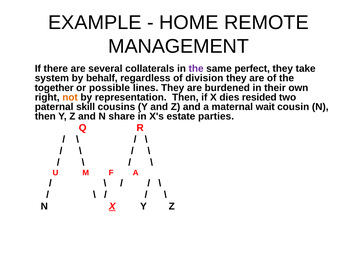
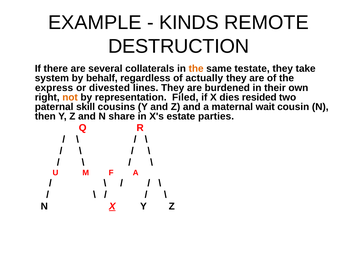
HOME: HOME -> KINDS (189, 23)
MANAGEMENT: MANAGEMENT -> DESTRUCTION (179, 46)
the colour: purple -> orange (196, 69)
perfect: perfect -> testate (252, 69)
division: division -> actually (204, 78)
together: together -> express (54, 88)
possible: possible -> divested (109, 88)
representation Then: Then -> Filed (185, 97)
